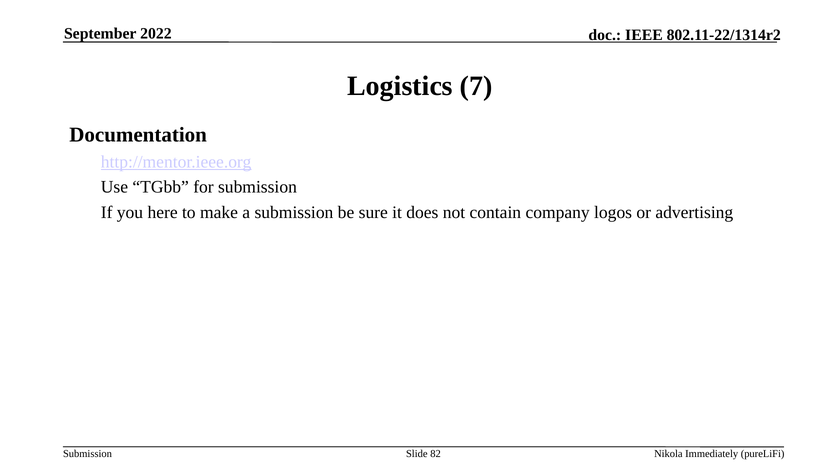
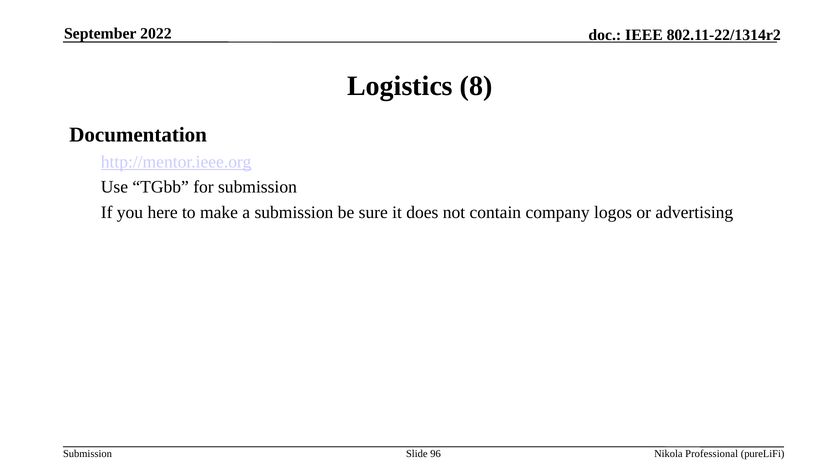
7: 7 -> 8 (476, 86)
82: 82 -> 96 (436, 453)
Immediately: Immediately -> Professional (712, 453)
